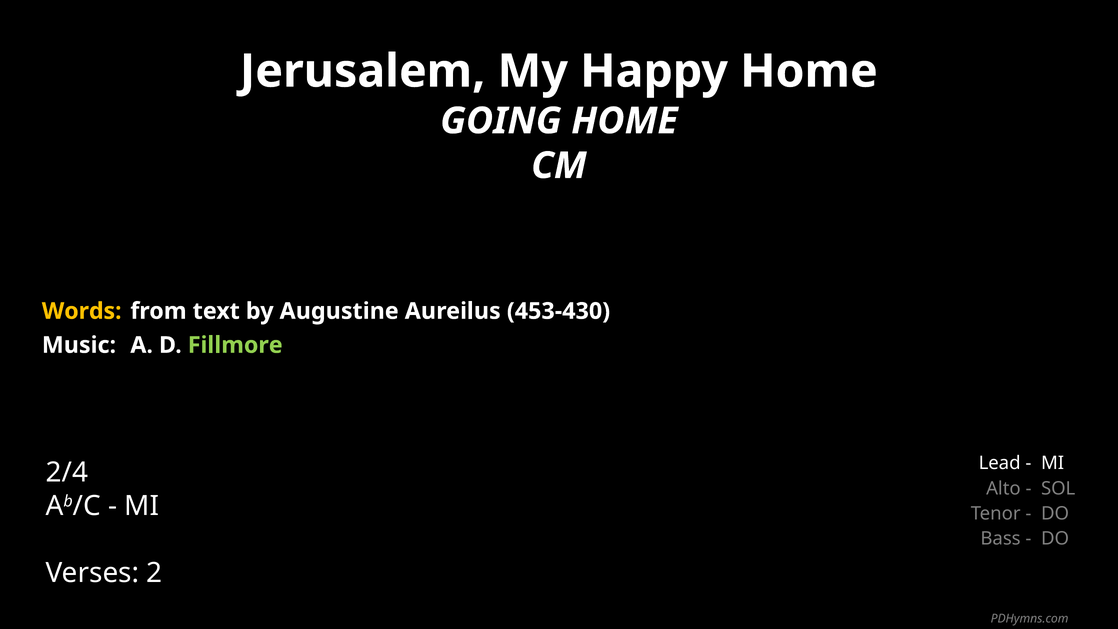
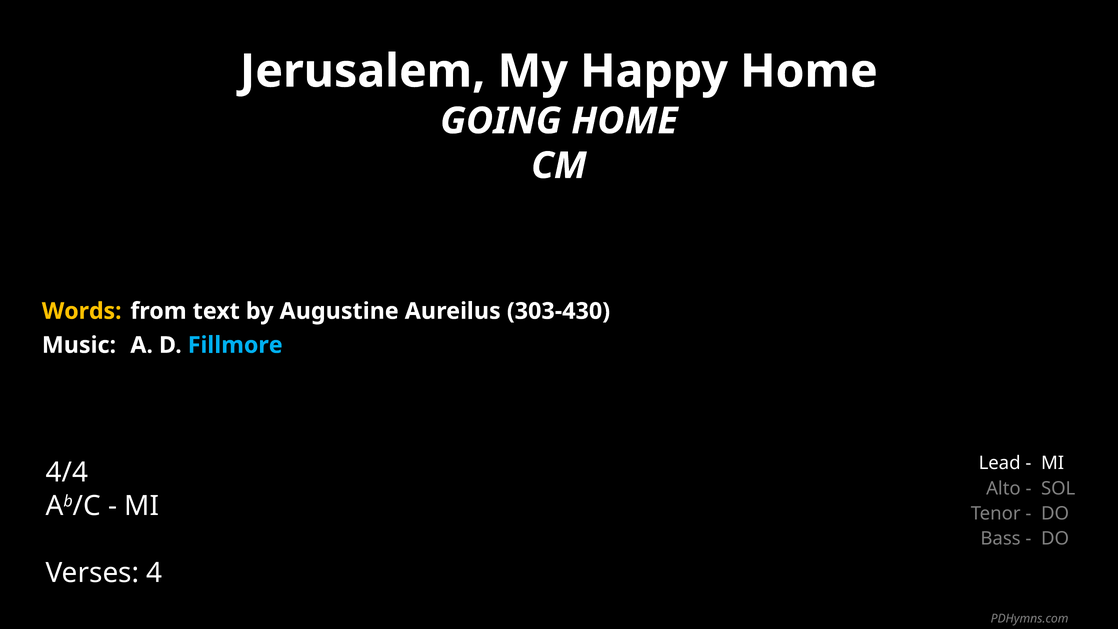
453-430: 453-430 -> 303-430 (558, 311)
Fillmore colour: light green -> light blue (235, 345)
2/4: 2/4 -> 4/4 (67, 472)
2: 2 -> 4 (154, 573)
